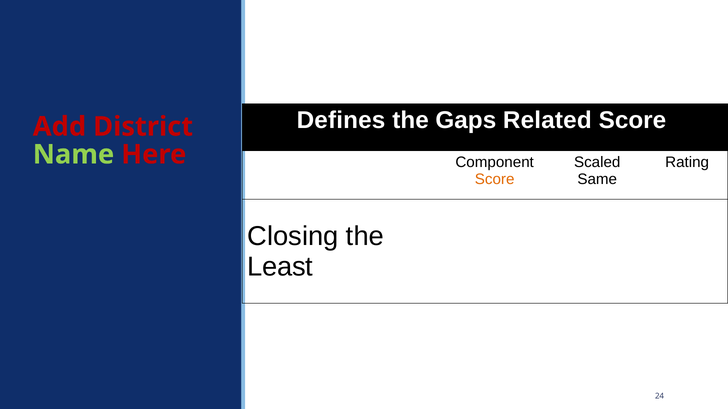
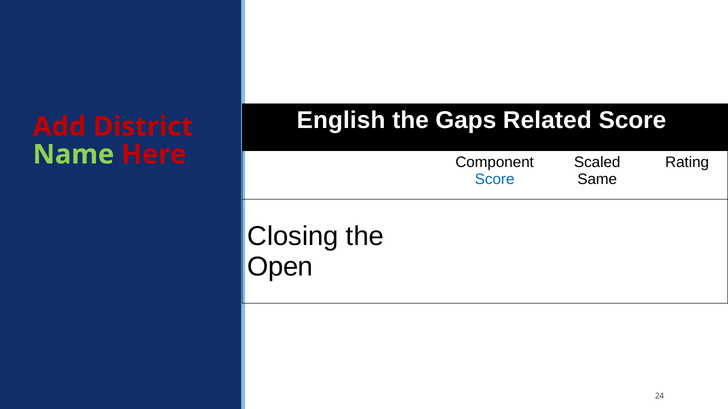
Defines: Defines -> English (341, 120)
Score colour: orange -> blue (495, 179)
Least: Least -> Open (280, 267)
